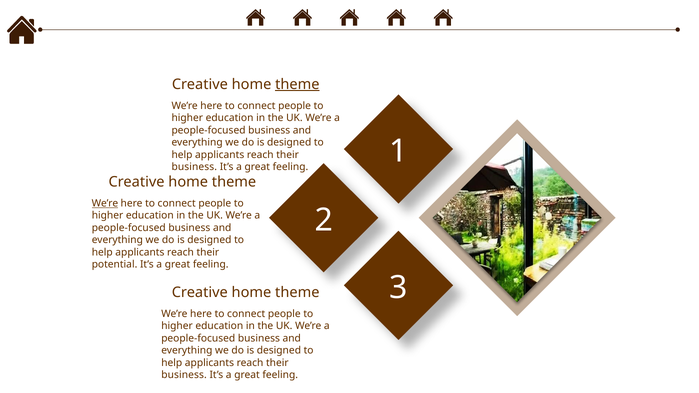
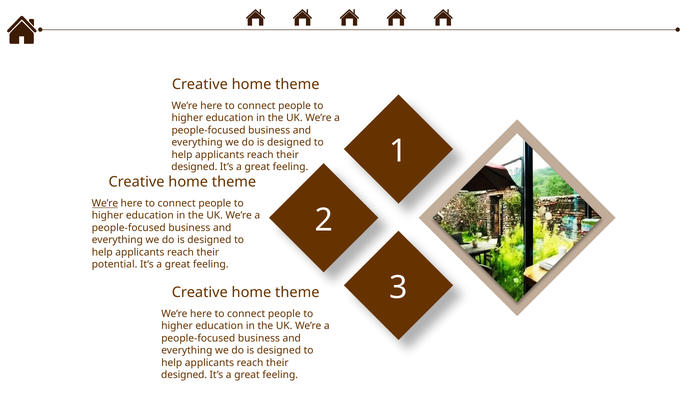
theme underline: present -> none (297, 84)
business: business -> designed (194, 167)
business: business -> designed (184, 375)
